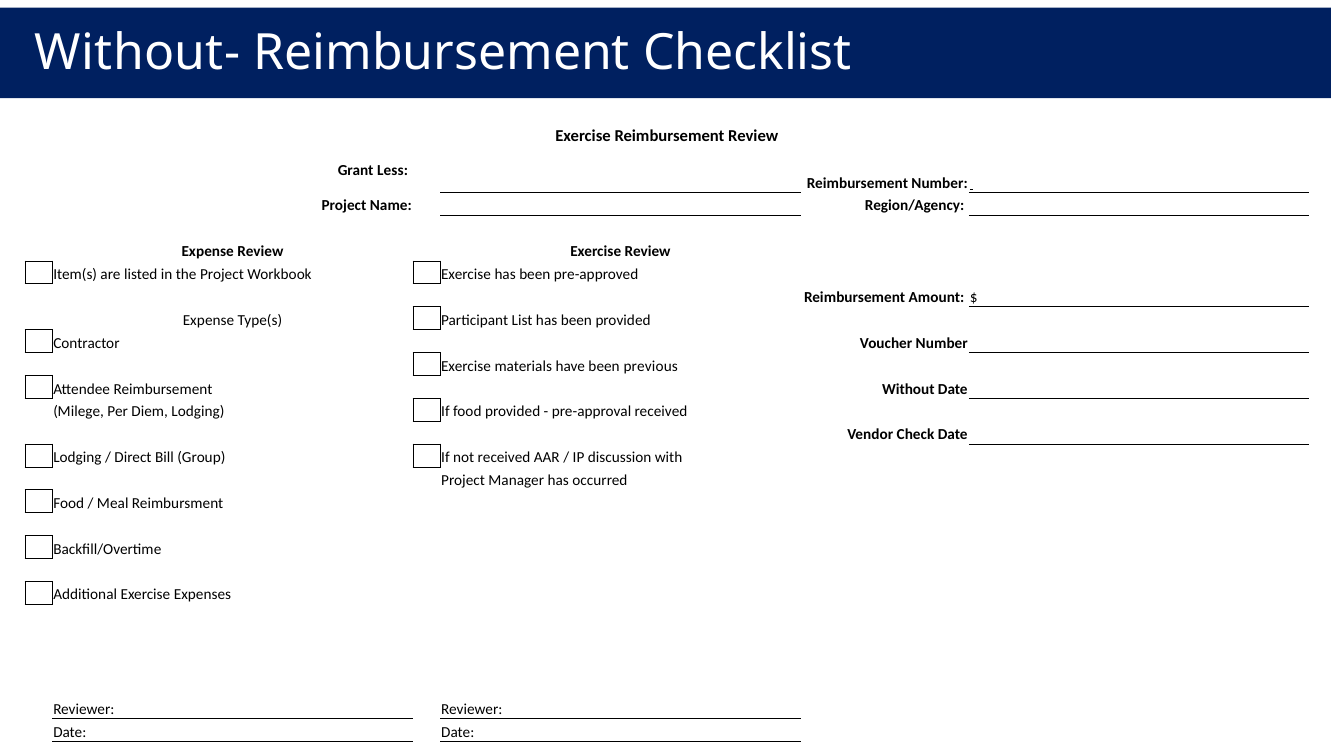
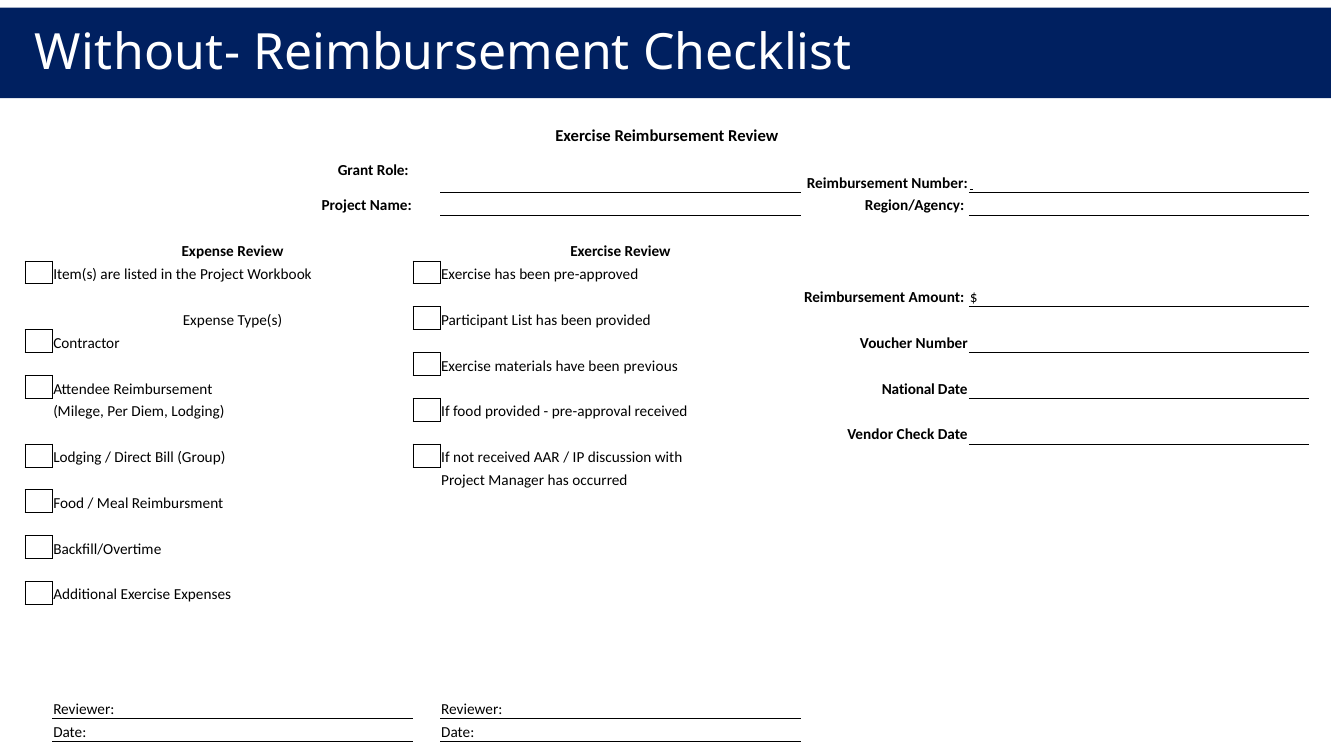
Less: Less -> Role (393, 170)
Without: Without -> National (908, 389)
